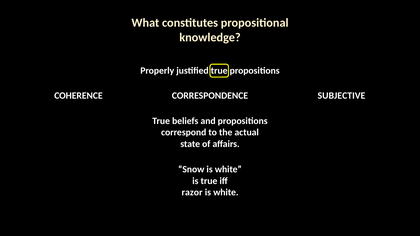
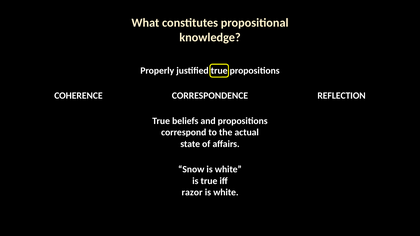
SUBJECTIVE: SUBJECTIVE -> REFLECTION (342, 96)
